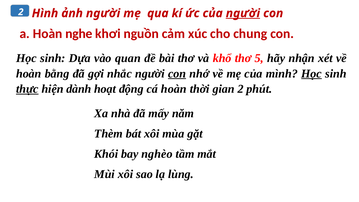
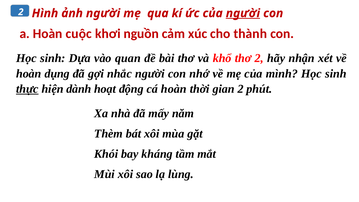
nghe: nghe -> cuộc (79, 34)
chung: chung -> thành (250, 34)
thơ 5: 5 -> 2 (259, 58)
bằng: bằng -> dụng (57, 74)
con underline: present -> none (177, 74)
Học underline: present -> none (311, 74)
nghèo: nghèo -> kháng (157, 154)
